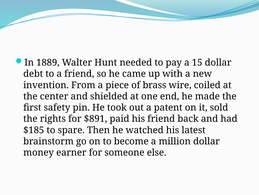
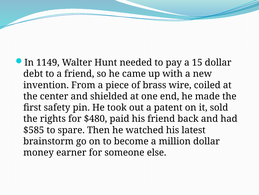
1889: 1889 -> 1149 (48, 62)
$891: $891 -> $480 (96, 118)
$185: $185 -> $585 (34, 130)
